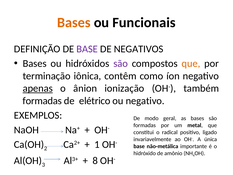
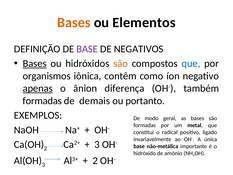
Funcionais: Funcionais -> Elementos (144, 23)
Bases underline: none -> present (35, 63)
são colour: purple -> orange (121, 63)
que colour: orange -> blue (191, 63)
terminação: terminação -> organismos (47, 76)
ionização: ionização -> diferença (124, 88)
elétrico: elétrico -> demais (95, 101)
ou negativo: negativo -> portanto (145, 101)
1: 1 -> 3 (97, 144)
8: 8 -> 2 (95, 160)
